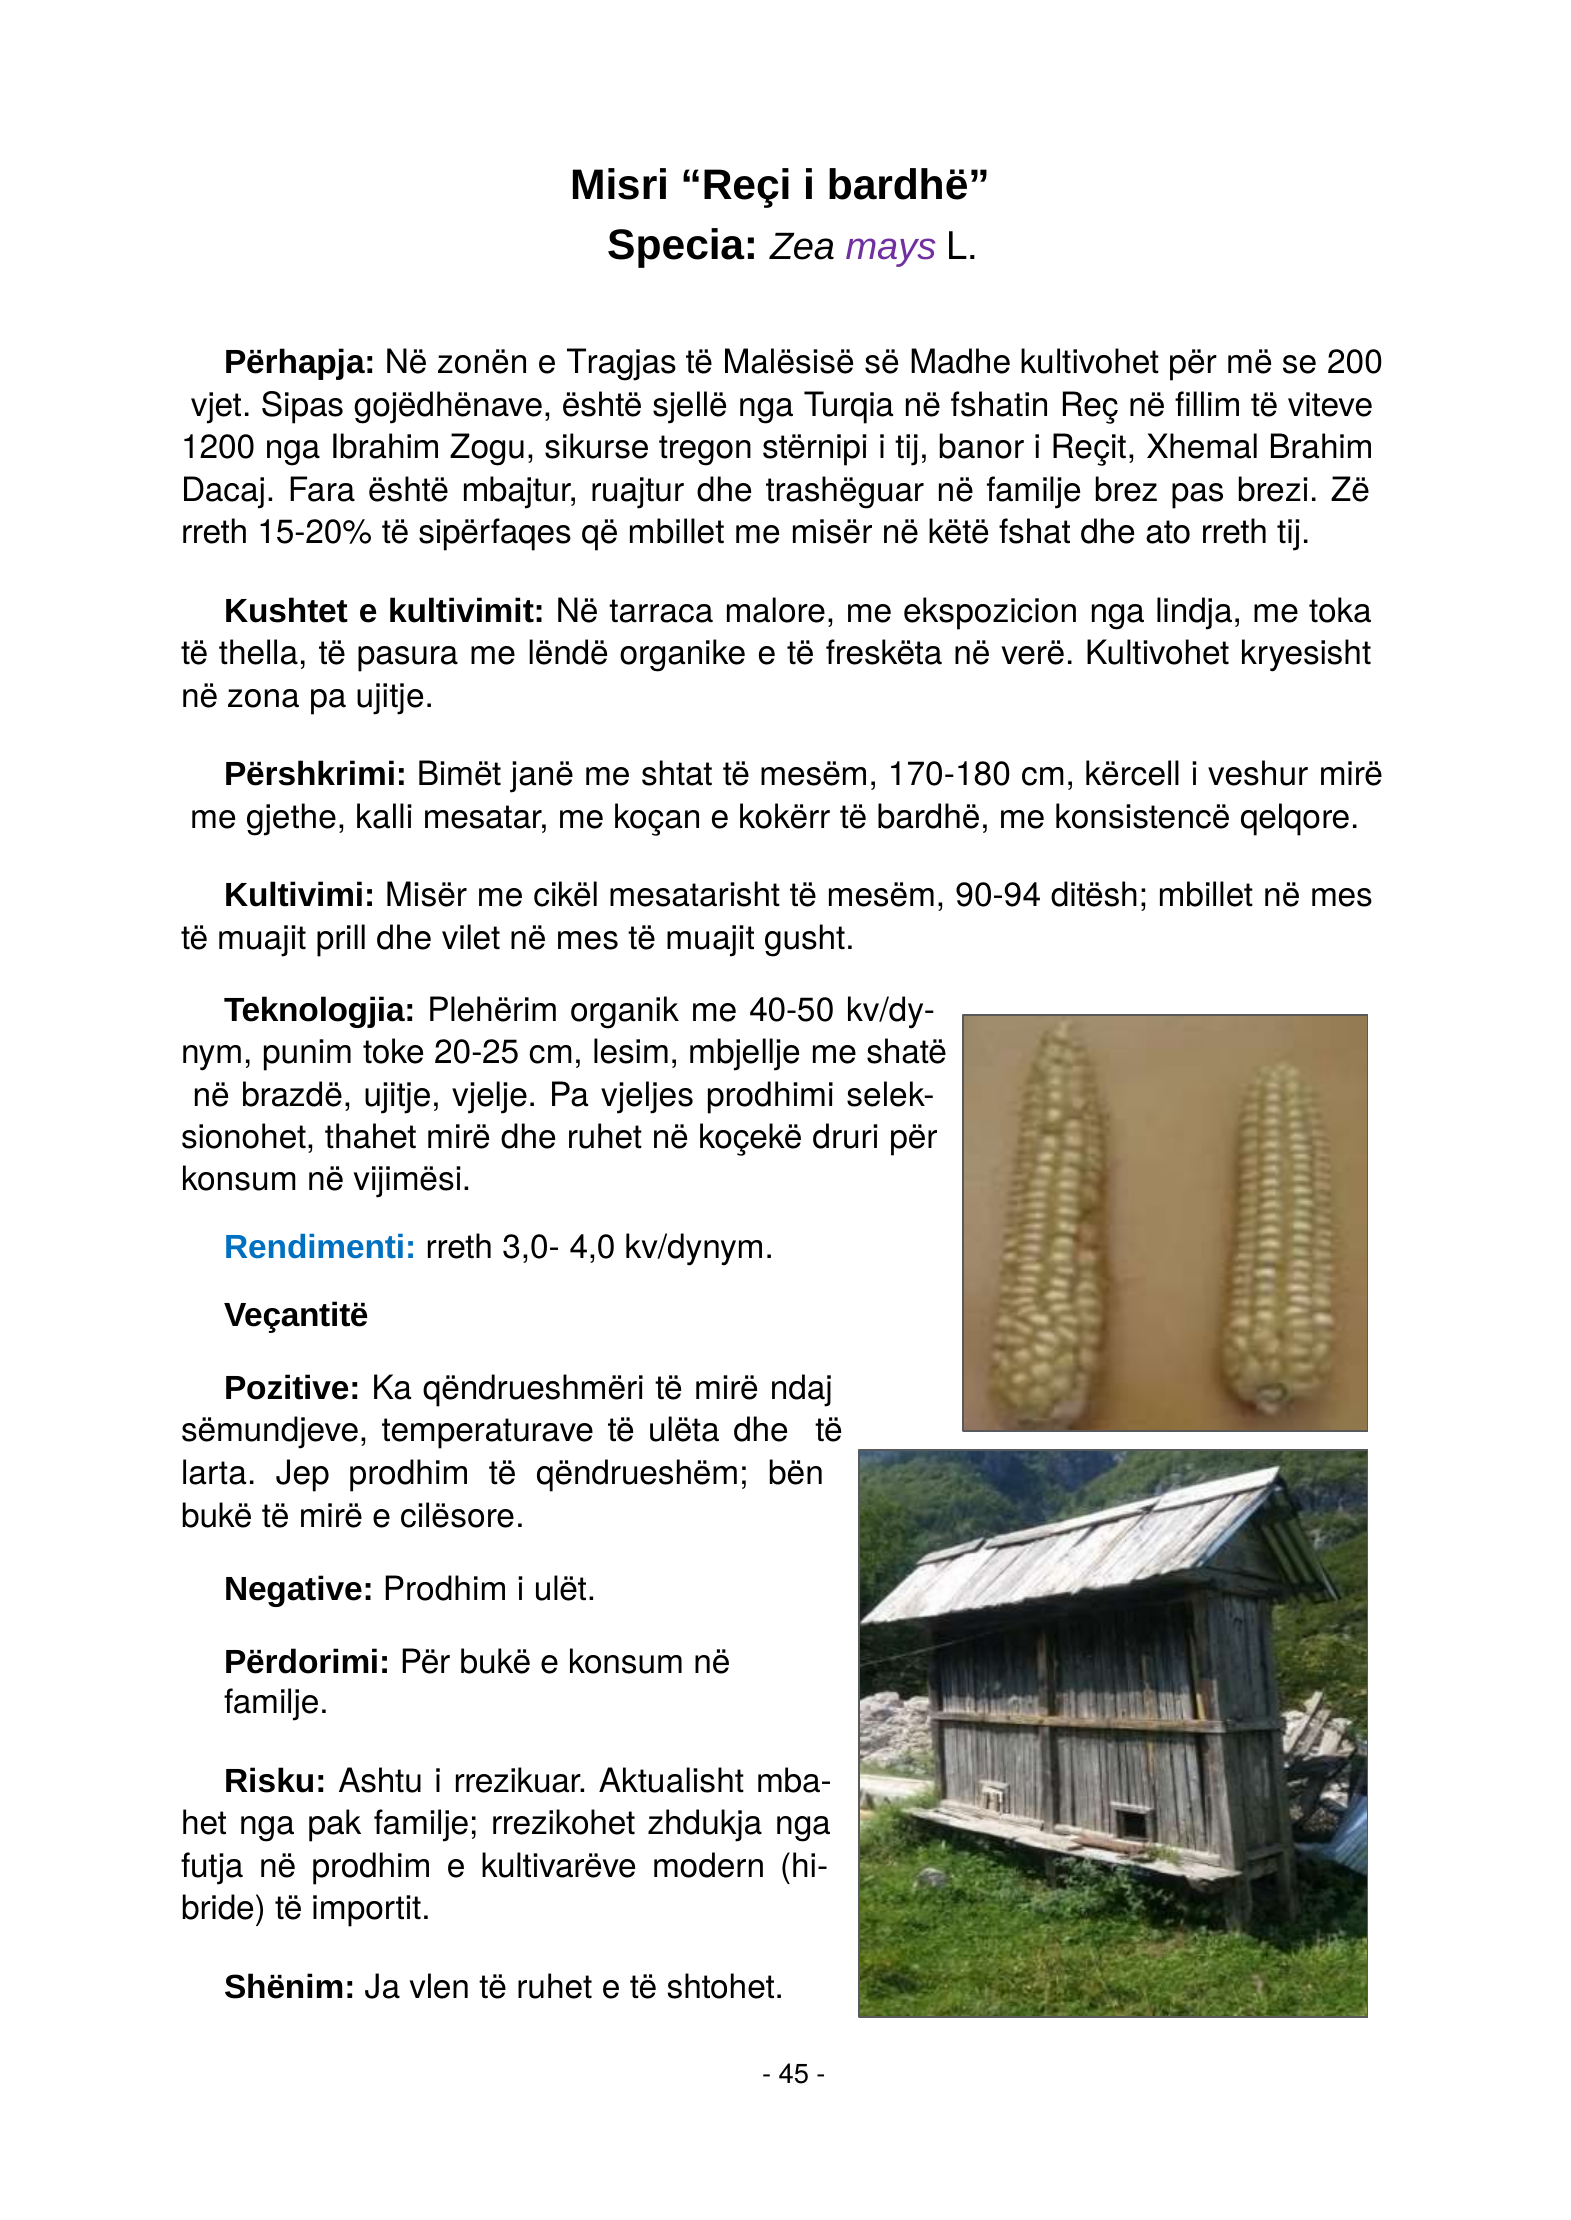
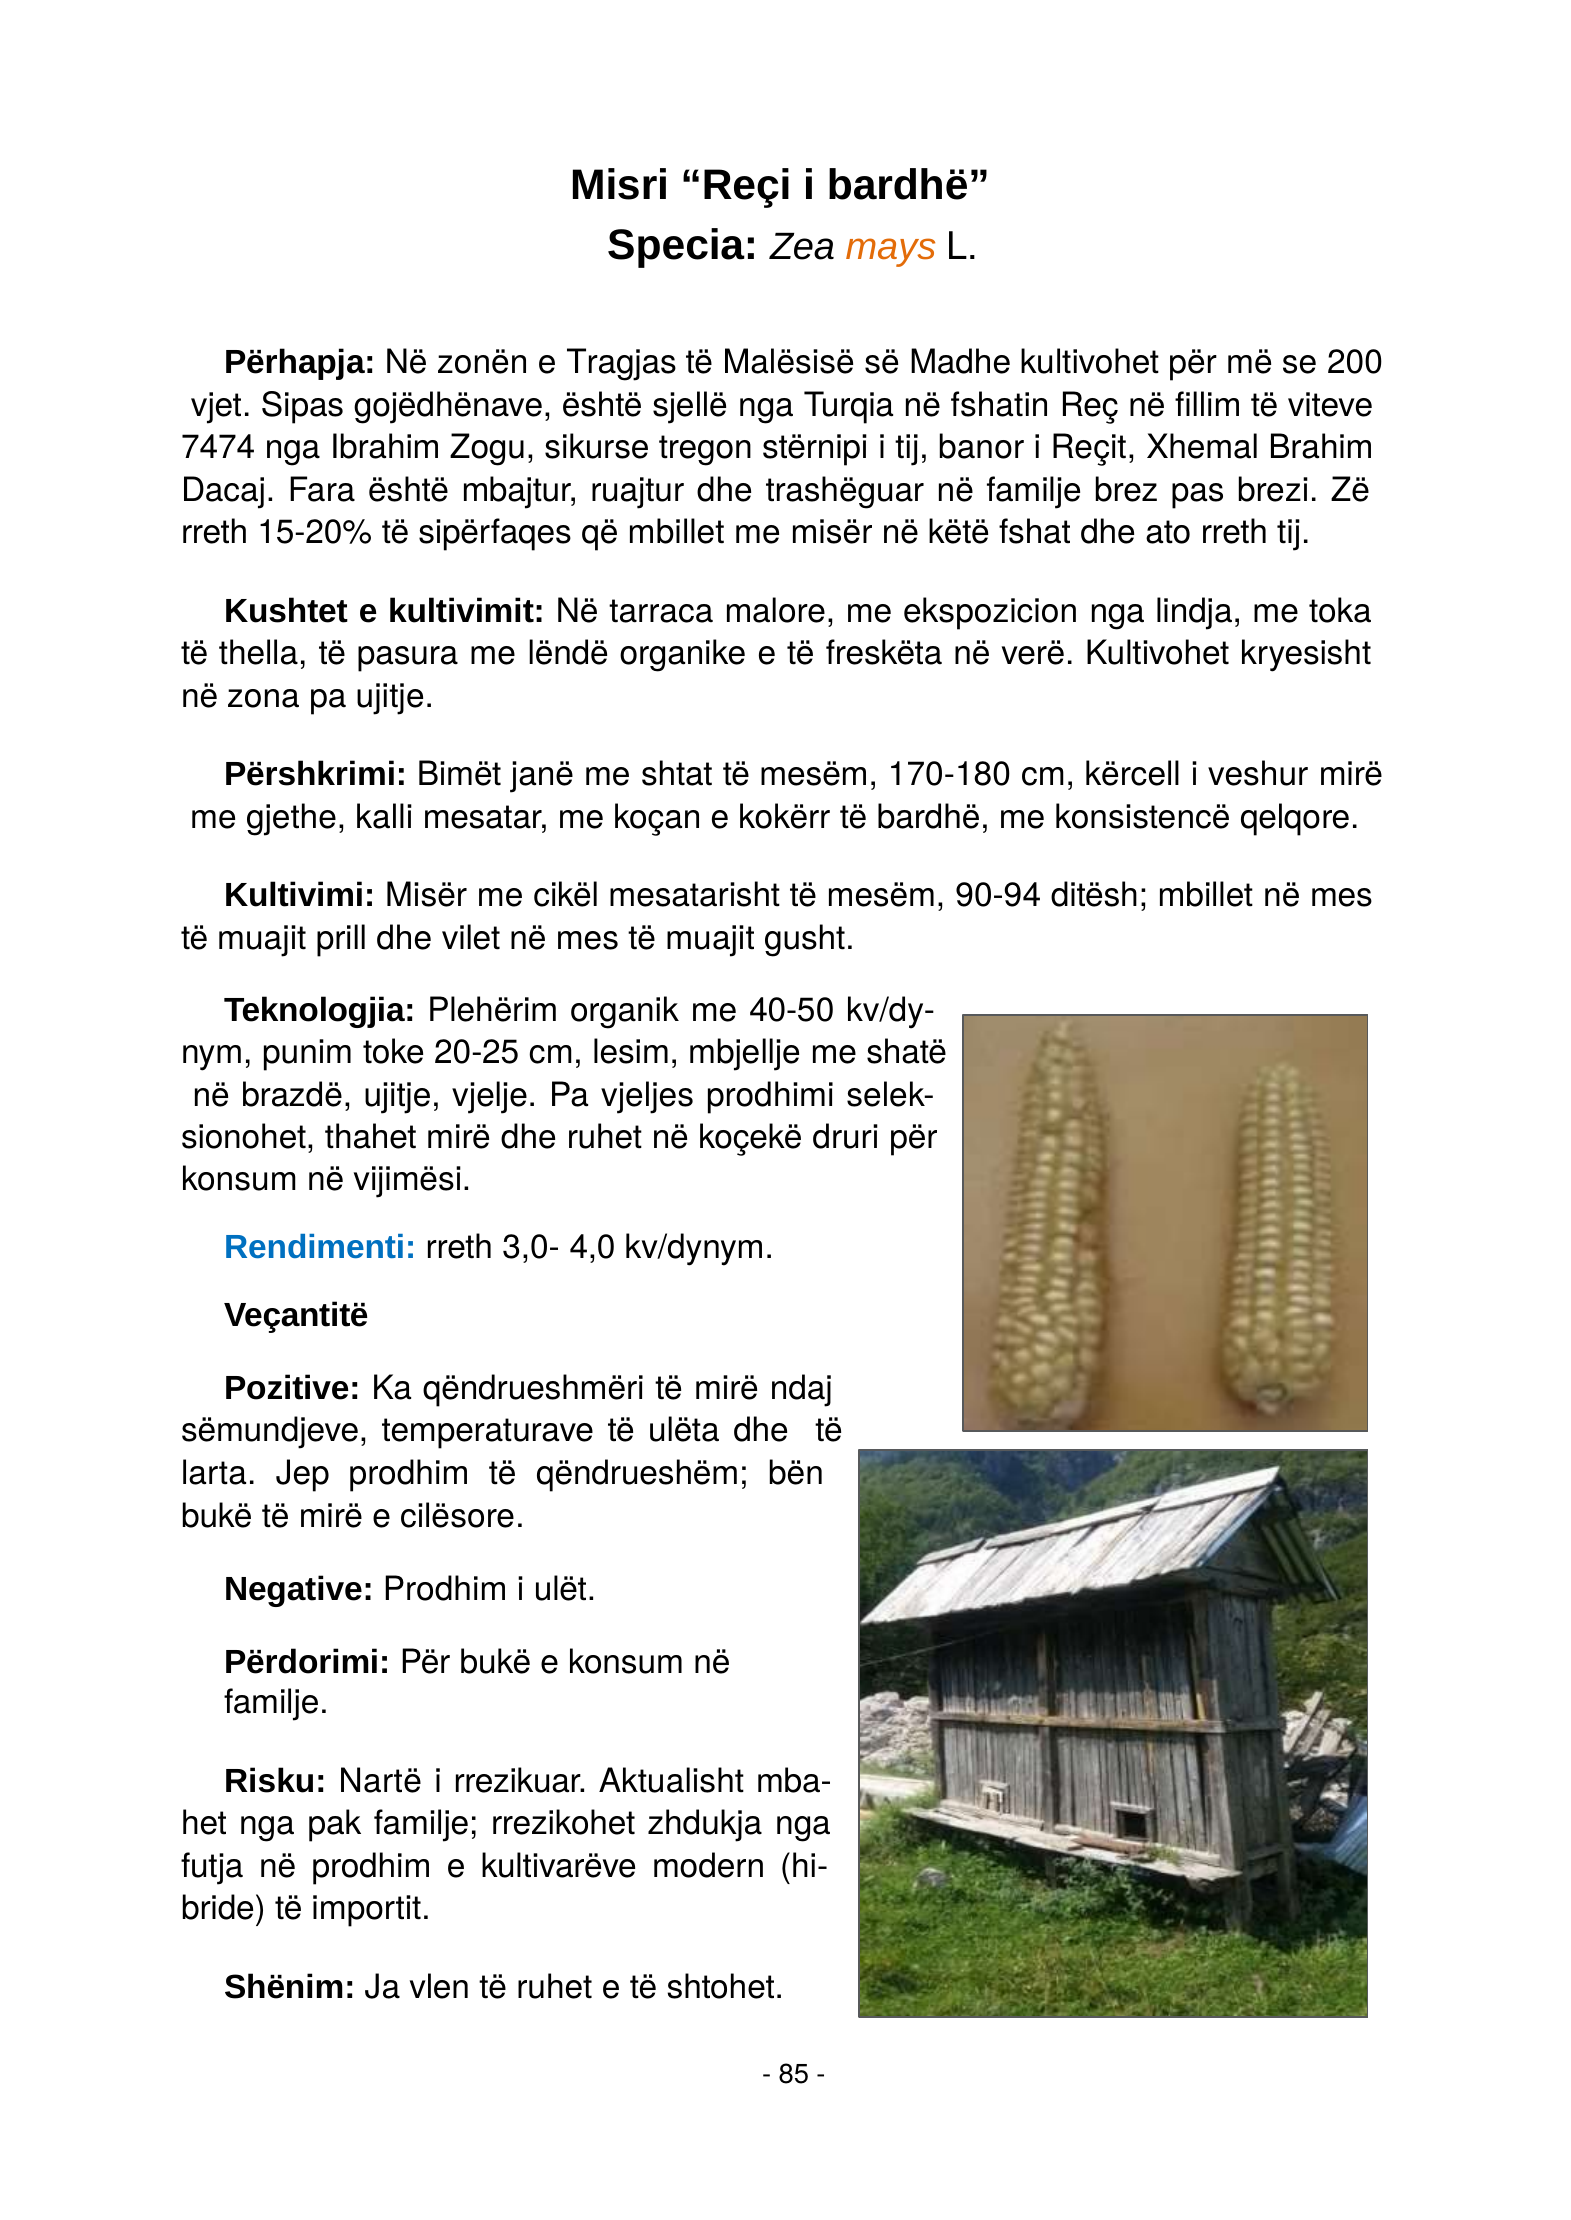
mays colour: purple -> orange (891, 247)
1200: 1200 -> 7474 (218, 448)
Ashtu: Ashtu -> Nartë (380, 1781)
45: 45 -> 85 (794, 2074)
